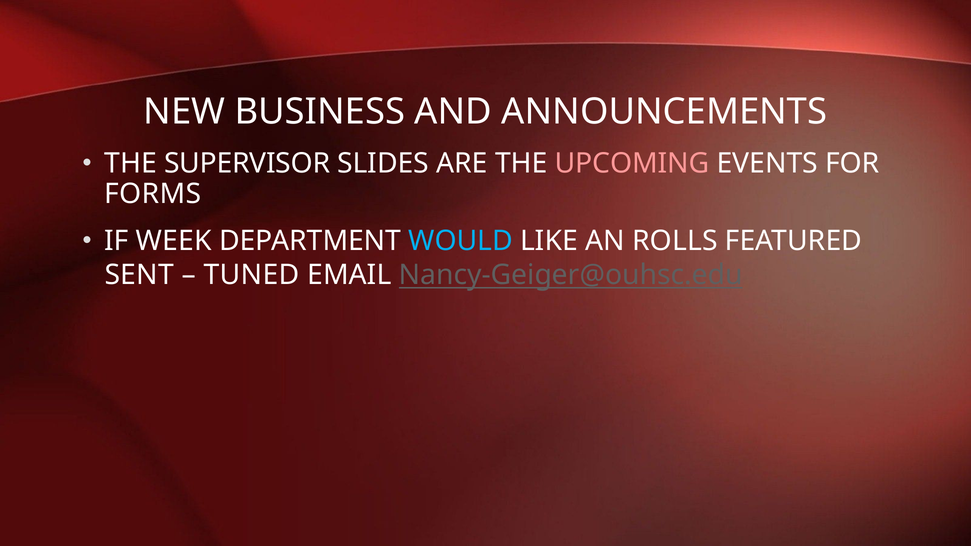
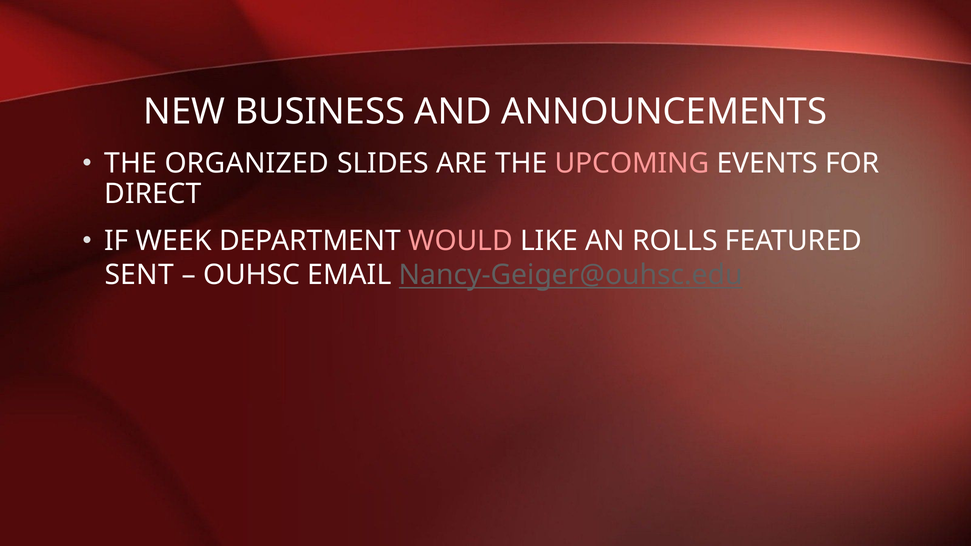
SUPERVISOR: SUPERVISOR -> ORGANIZED (247, 164)
FORMS: FORMS -> DIRECT (153, 194)
WOULD colour: light blue -> pink (461, 241)
TUNED: TUNED -> OUHSC (252, 275)
